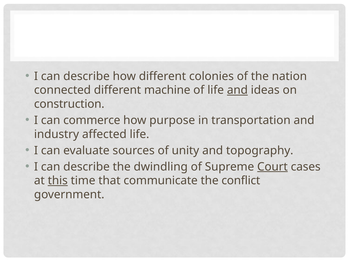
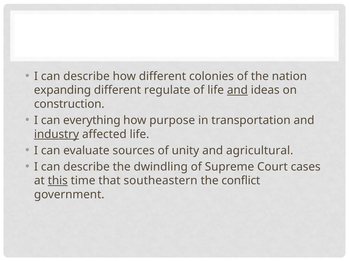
connected: connected -> expanding (63, 90)
machine: machine -> regulate (167, 90)
commerce: commerce -> everything (92, 121)
industry underline: none -> present (57, 135)
topography: topography -> agricultural (260, 151)
Court underline: present -> none (272, 167)
communicate: communicate -> southeastern (161, 181)
